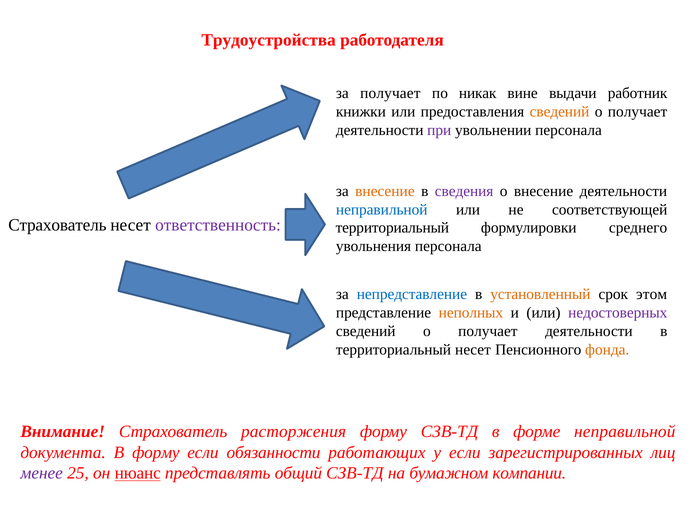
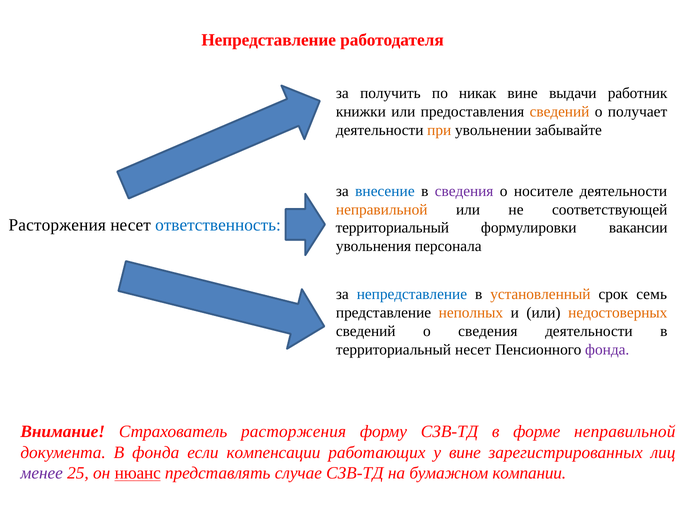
Трудоустройства: Трудоустройства -> Непредставление (269, 40)
за получает: получает -> получить (390, 93)
при colour: purple -> orange (439, 130)
увольнении персонала: персонала -> забывайте (569, 130)
внесение colour: orange -> blue (385, 191)
о внесение: внесение -> носителе (544, 191)
неправильной colour: blue -> orange (382, 210)
Страхователь: Страхователь -> Расторжения (57, 225)
ответственность colour: purple -> blue (218, 225)
среднего: среднего -> вакансии (638, 228)
этом: этом -> семь (652, 295)
недостоверных colour: purple -> orange (618, 313)
получает: получает -> сведения (488, 331)
фонда colour: orange -> purple (607, 350)
В форму: форму -> фонда (156, 453)
обязанности: обязанности -> компенсации (274, 453)
у если: если -> вине (465, 453)
общий: общий -> случае (298, 473)
